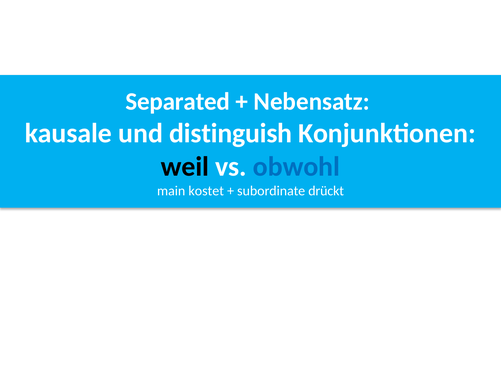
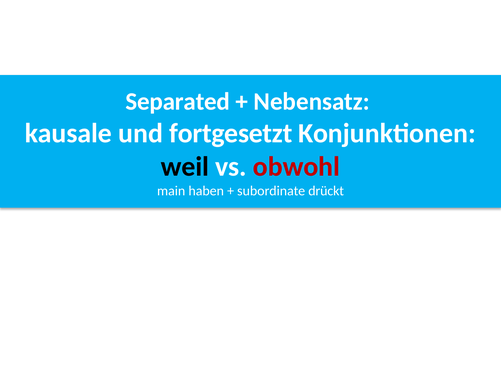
distinguish: distinguish -> fortgesetzt (231, 133)
obwohl colour: blue -> red (296, 167)
kostet: kostet -> haben (206, 191)
